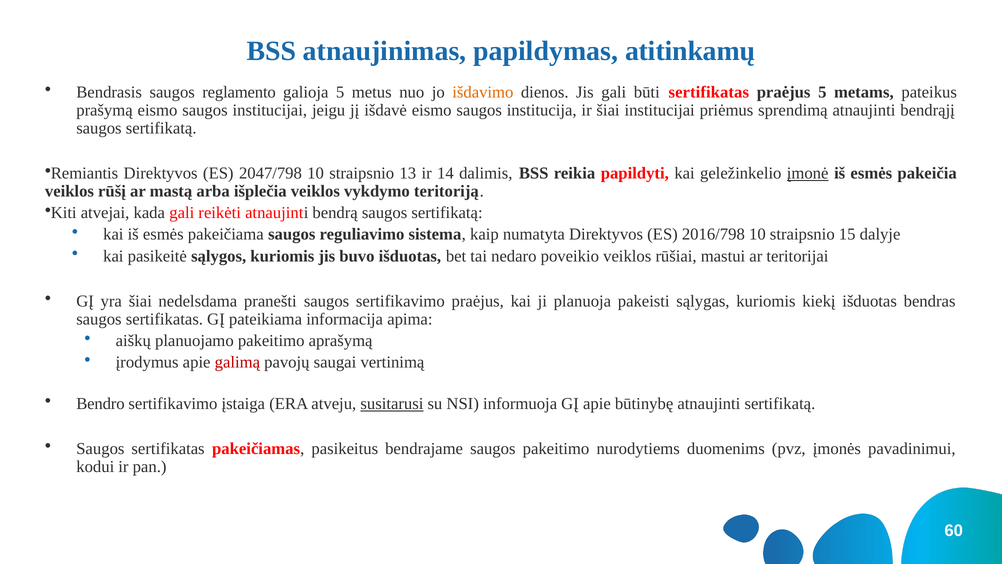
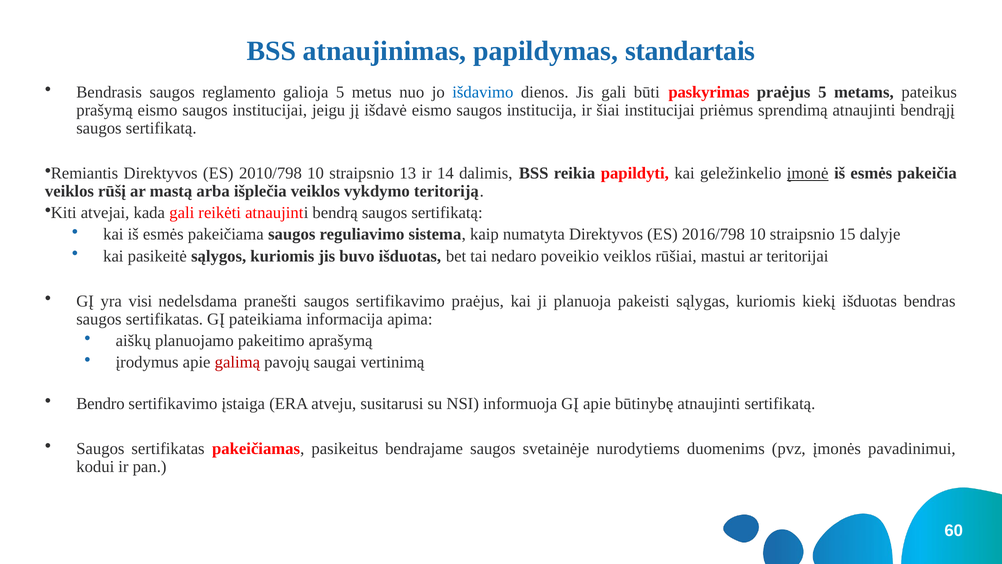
atitinkamų: atitinkamų -> standartais (690, 51)
išdavimo colour: orange -> blue (483, 92)
būti sertifikatas: sertifikatas -> paskyrimas (709, 92)
2047/798: 2047/798 -> 2010/798 (270, 173)
yra šiai: šiai -> visi (140, 301)
susitarusi underline: present -> none (392, 403)
saugos pakeitimo: pakeitimo -> svetainėje (556, 448)
